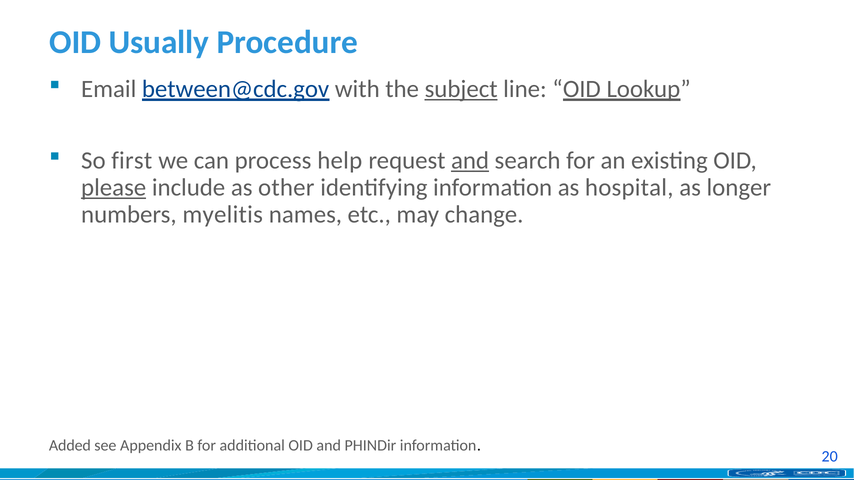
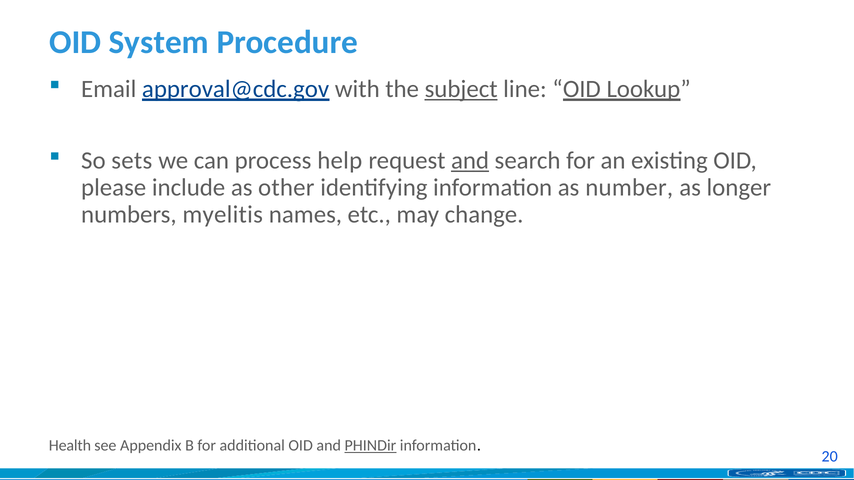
Usually: Usually -> System (159, 43)
between@cdc.gov: between@cdc.gov -> approval@cdc.gov (236, 89)
first: first -> sets (132, 161)
please underline: present -> none (114, 188)
hospital: hospital -> number (629, 188)
Added: Added -> Health (70, 446)
PHINDir underline: none -> present (370, 446)
